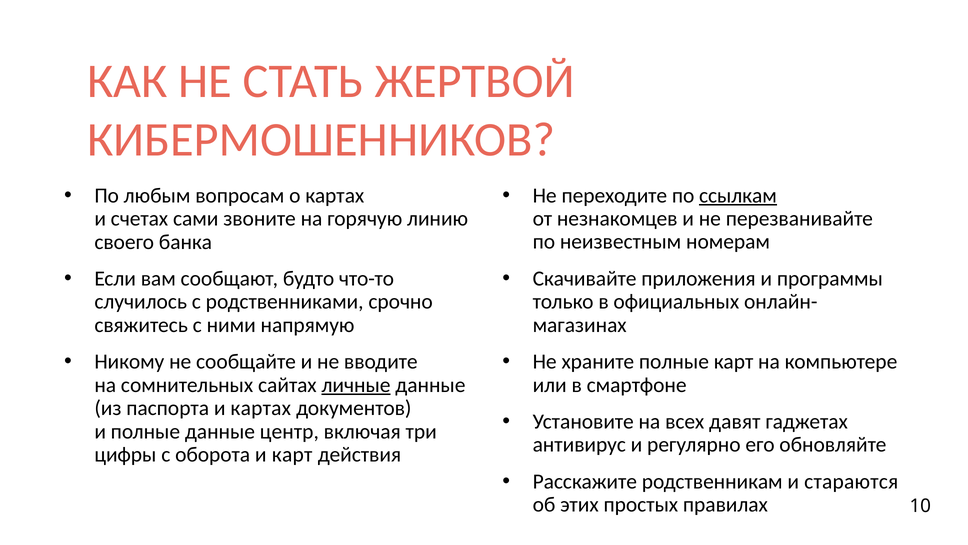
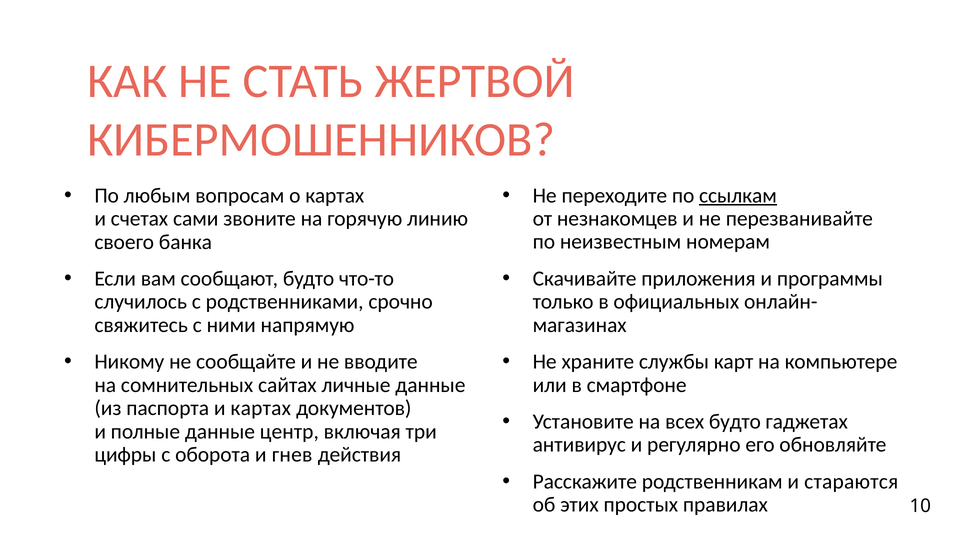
храните полные: полные -> службы (674, 361)
личные underline: present -> none (356, 385)
всех давят: давят -> будто (735, 421)
и карт: карт -> гнев (292, 454)
